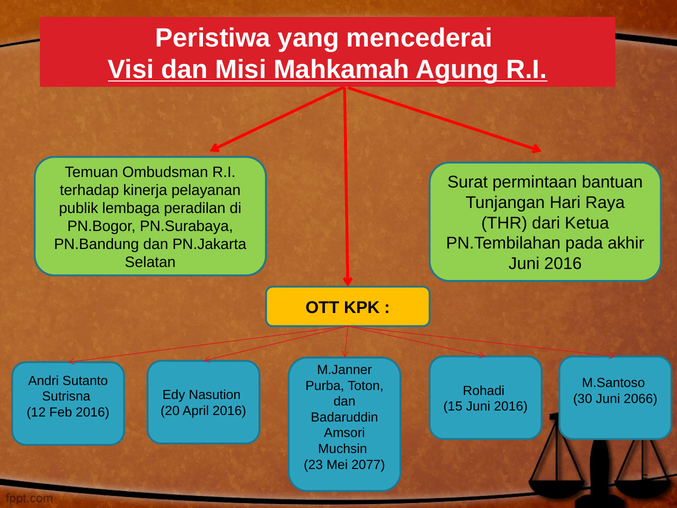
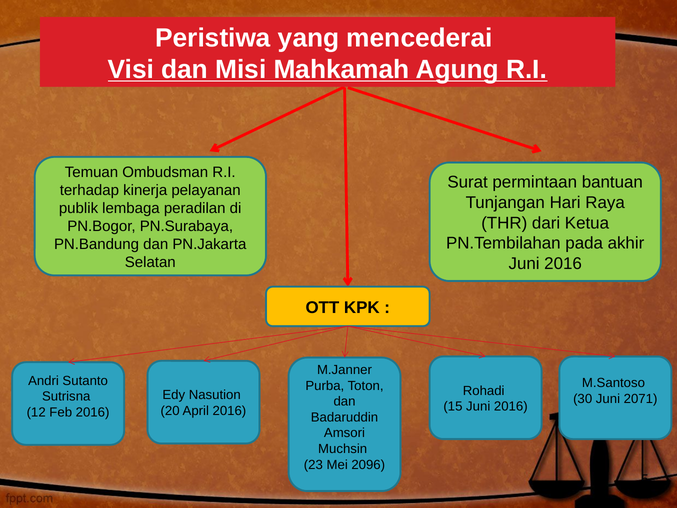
2066: 2066 -> 2071 (641, 398)
2077: 2077 -> 2096 (368, 465)
